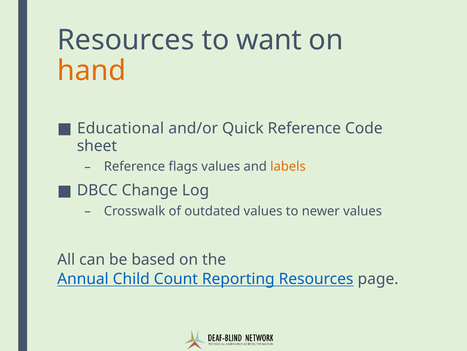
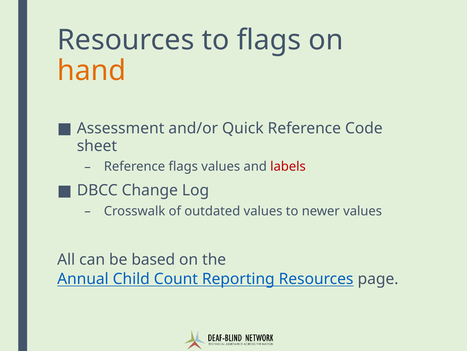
to want: want -> flags (269, 40)
Educational: Educational -> Assessment (121, 128)
labels colour: orange -> red (288, 166)
